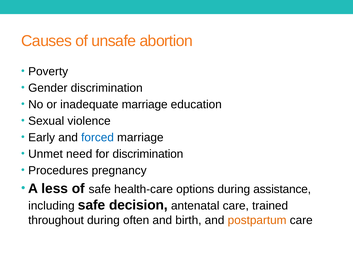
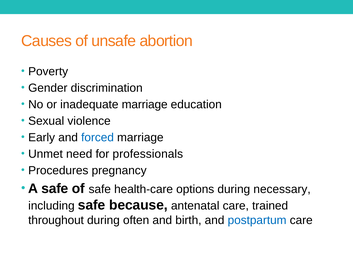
for discrimination: discrimination -> professionals (148, 154)
A less: less -> safe (55, 188)
assistance: assistance -> necessary (282, 189)
decision: decision -> because (138, 205)
postpartum colour: orange -> blue (257, 220)
